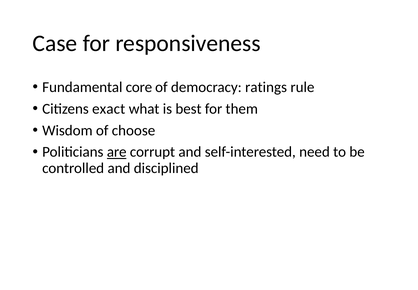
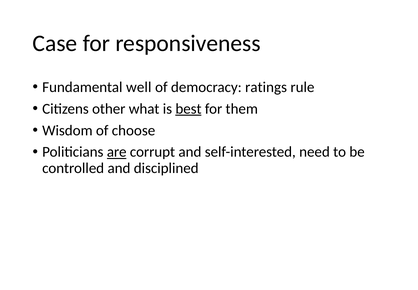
core: core -> well (139, 87)
exact: exact -> other (109, 109)
best underline: none -> present (188, 109)
